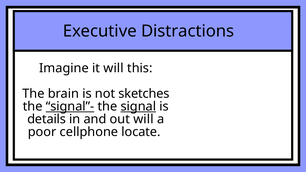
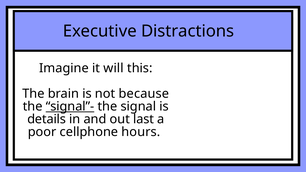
sketches: sketches -> because (144, 94)
signal underline: present -> none (138, 106)
out will: will -> last (144, 119)
locate: locate -> hours (141, 132)
